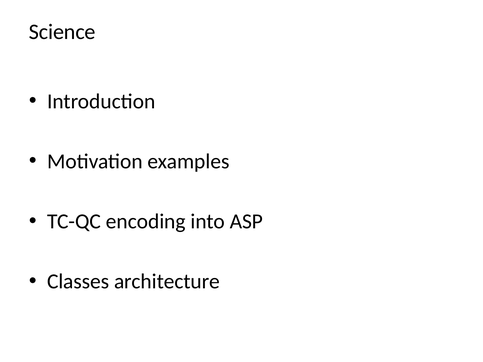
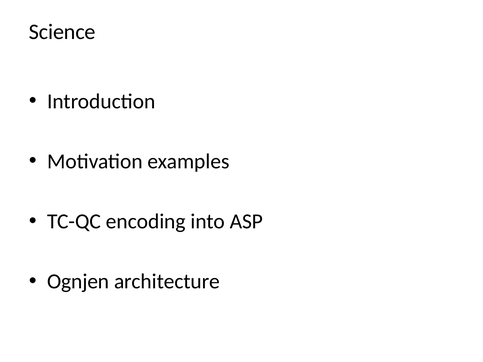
Classes: Classes -> Ognjen (78, 282)
